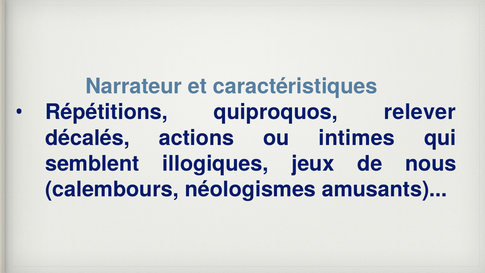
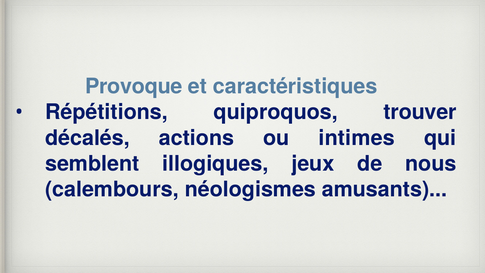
Narrateur: Narrateur -> Provoque (134, 86)
relever: relever -> trouver (420, 112)
